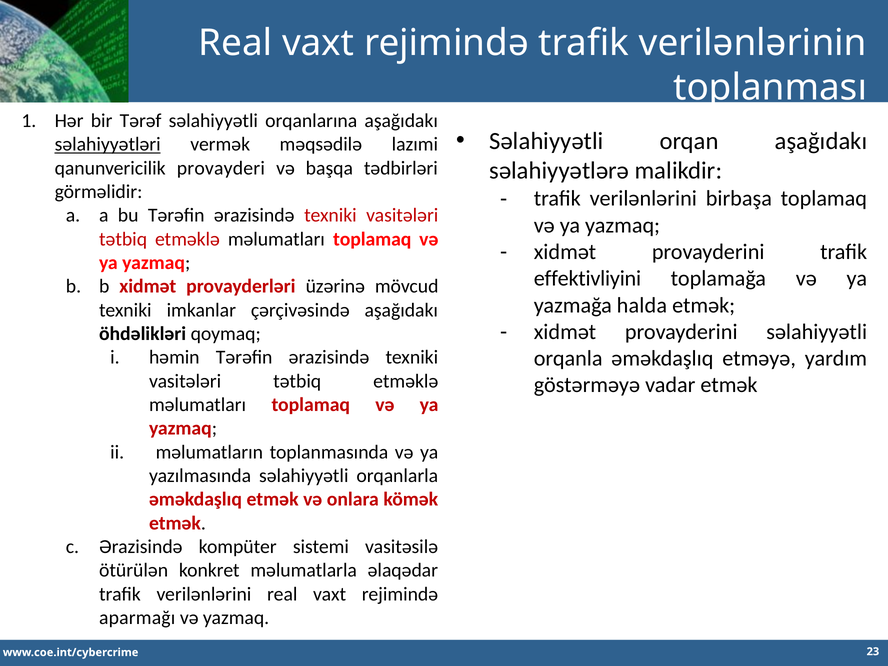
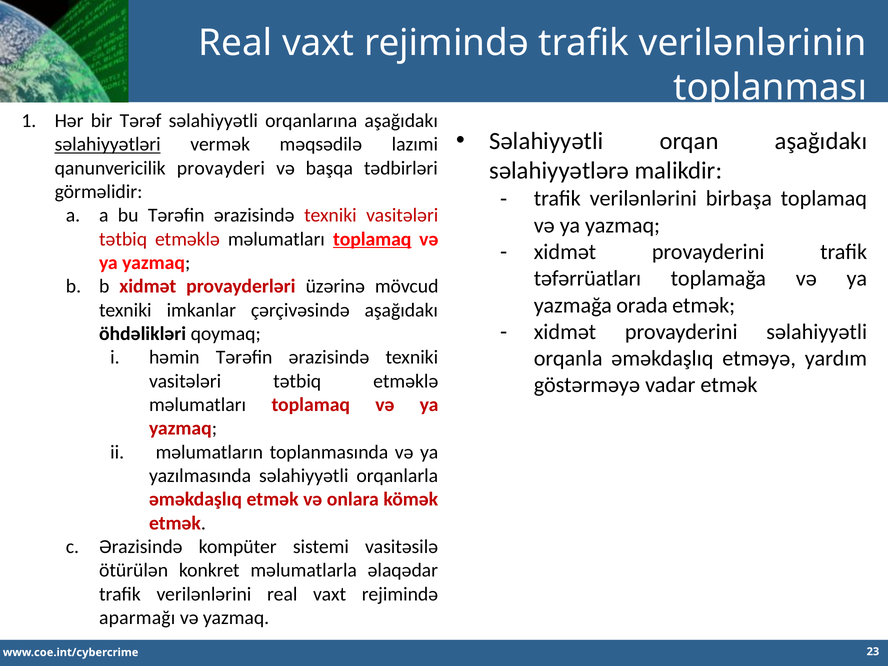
toplamaq underline: none -> present (372, 239)
effektivliyini: effektivliyini -> təfərrüatları (587, 279)
halda: halda -> orada (642, 305)
